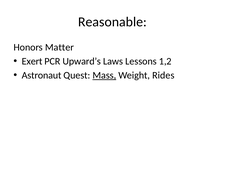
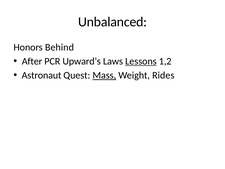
Reasonable: Reasonable -> Unbalanced (113, 22)
Matter: Matter -> Behind (59, 47)
Exert: Exert -> After (32, 61)
Lessons underline: none -> present (141, 61)
